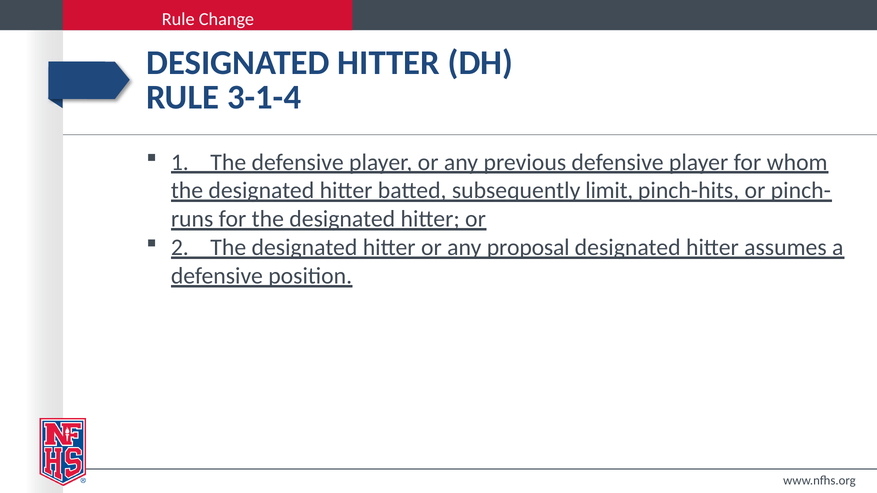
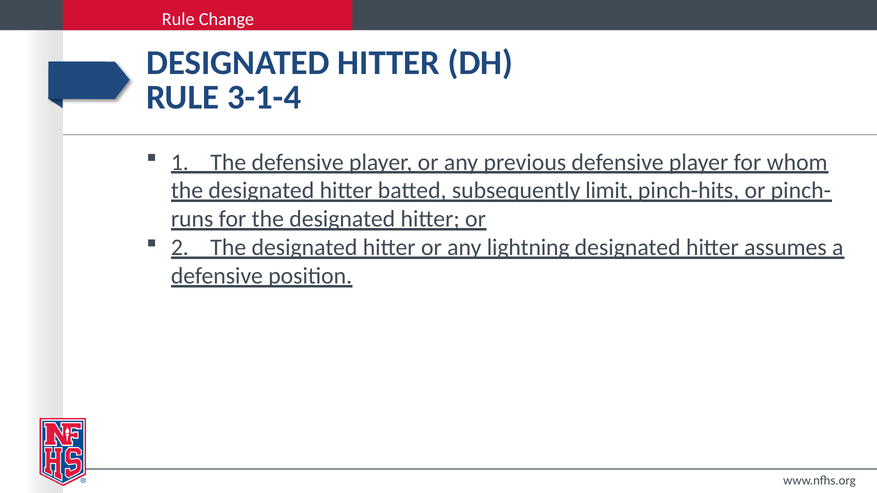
proposal: proposal -> lightning (528, 248)
